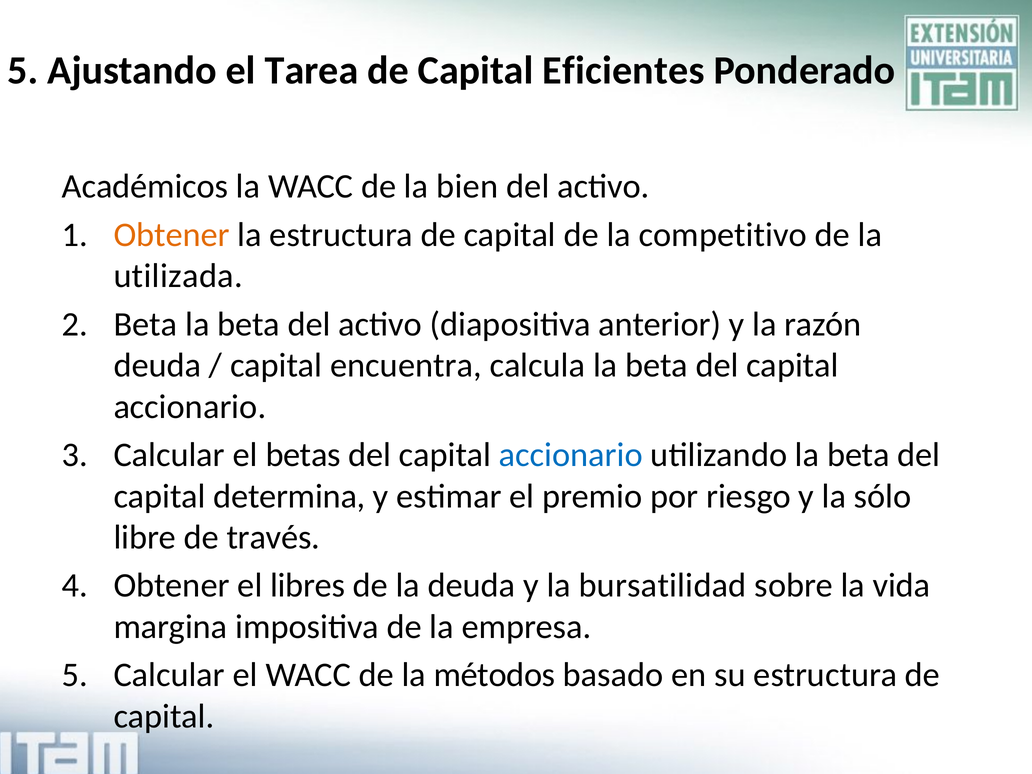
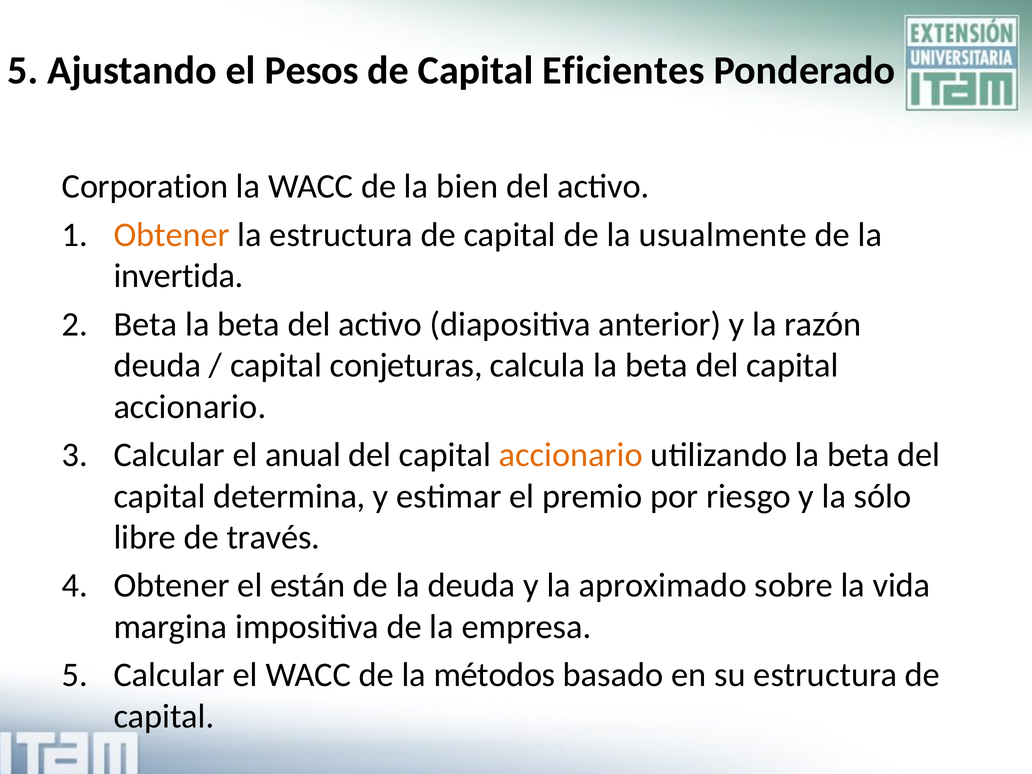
Tarea: Tarea -> Pesos (312, 70)
Académicos: Académicos -> Corporation (145, 187)
competitivo: competitivo -> usualmente (723, 235)
utilizada: utilizada -> invertida (179, 276)
encuentra: encuentra -> conjeturas (406, 365)
betas: betas -> anual (303, 455)
accionario colour: blue -> orange (571, 455)
libres: libres -> están (308, 586)
bursatilidad: bursatilidad -> aproximado (663, 586)
